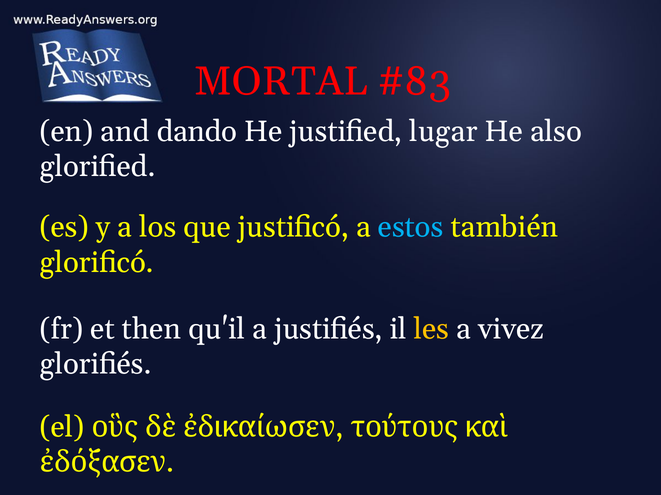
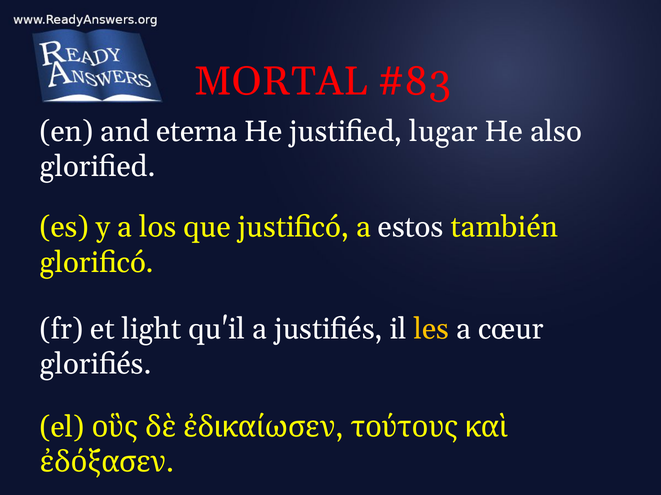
dando: dando -> eterna (197, 132)
estos colour: light blue -> white (411, 227)
then: then -> light (152, 329)
vivez: vivez -> cœur (511, 329)
